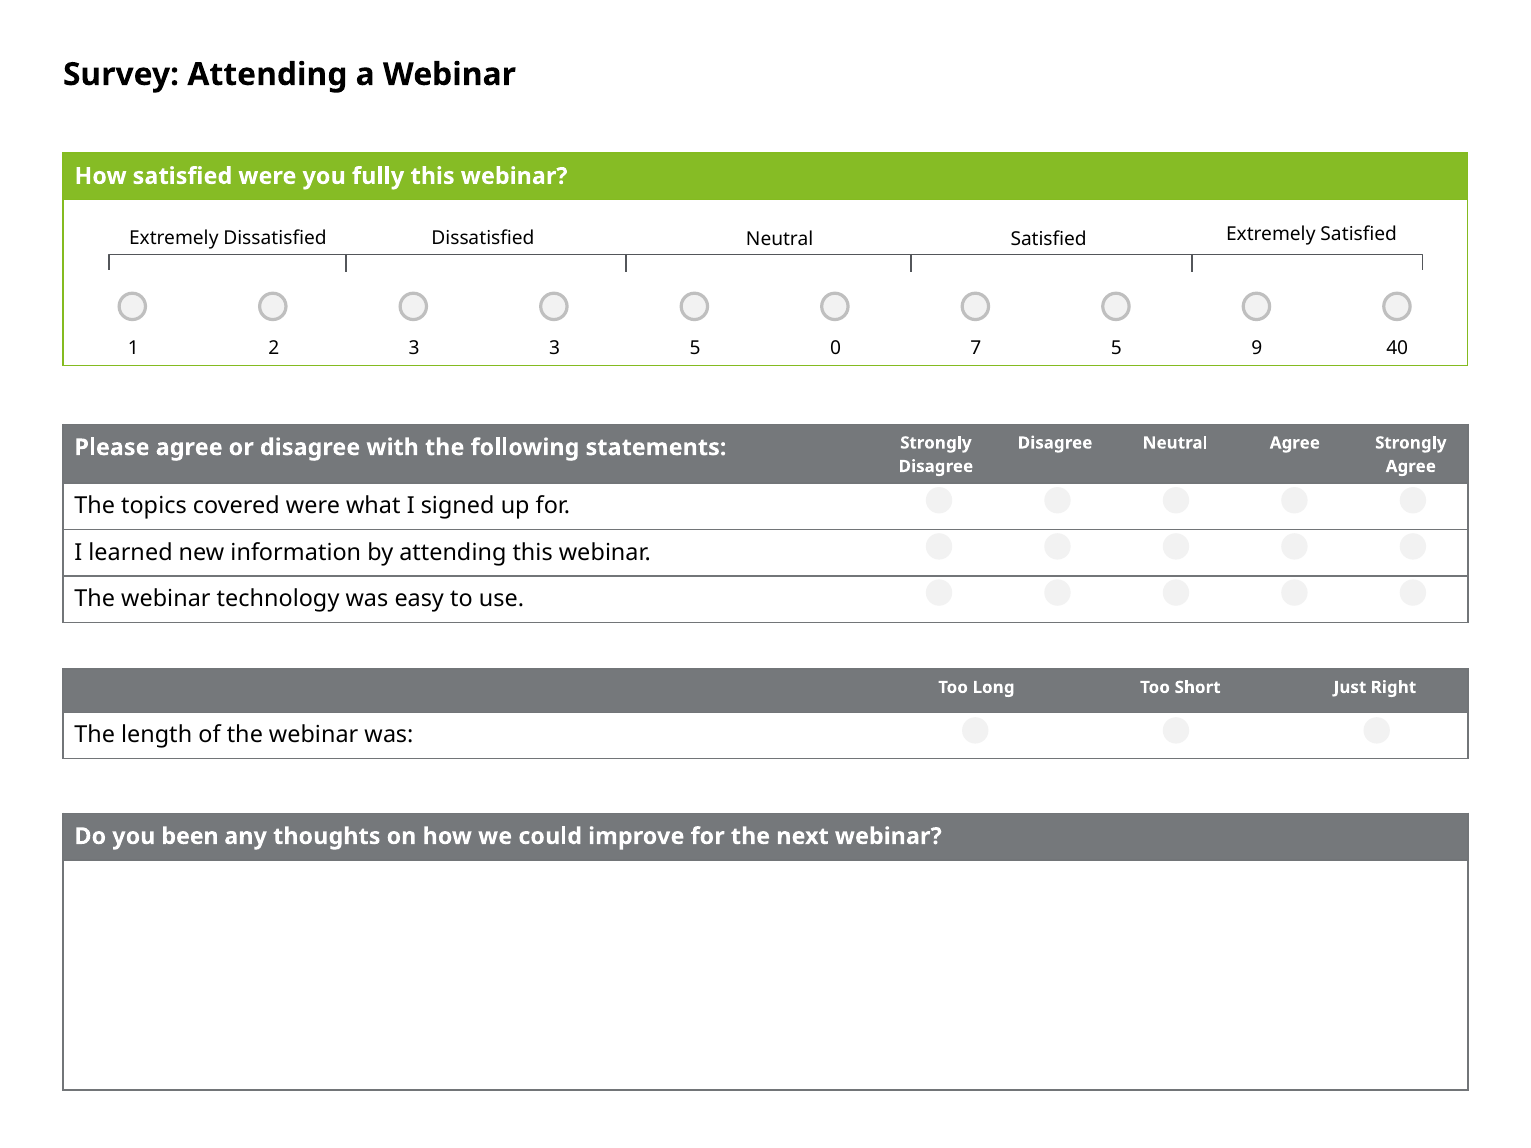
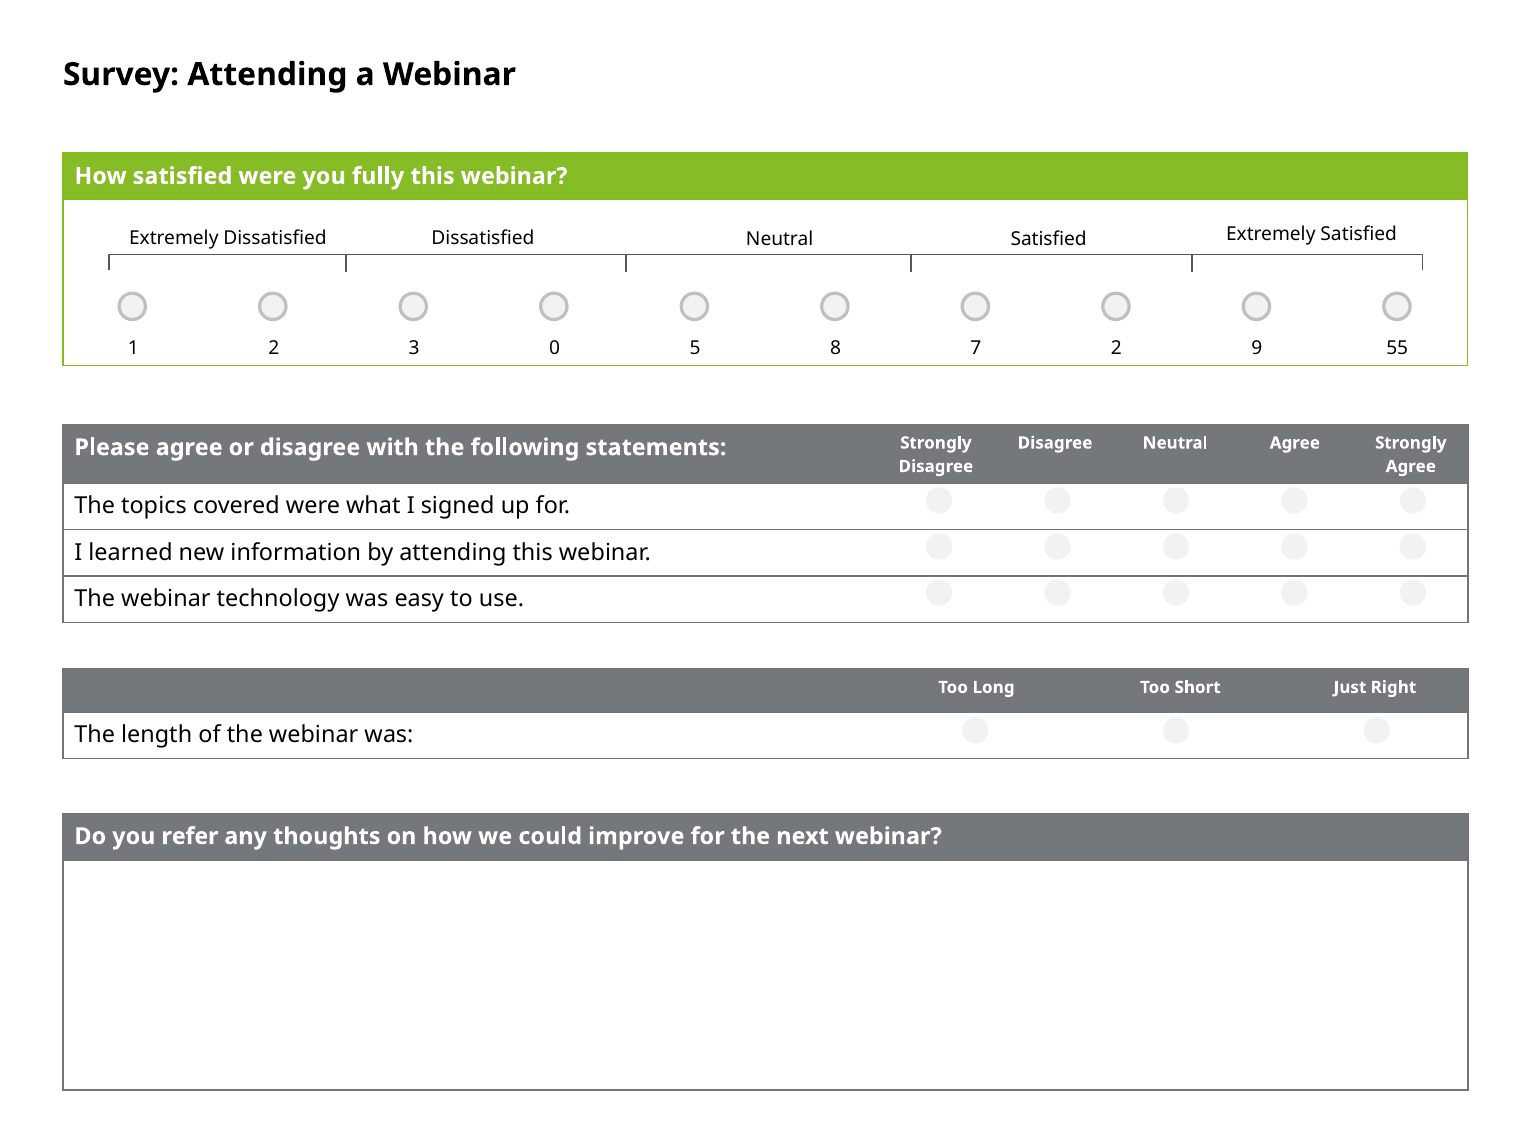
3 3: 3 -> 0 (555, 348)
0: 0 -> 8 (836, 348)
7 5: 5 -> 2 (1116, 348)
40: 40 -> 55 (1397, 348)
been: been -> refer (190, 837)
